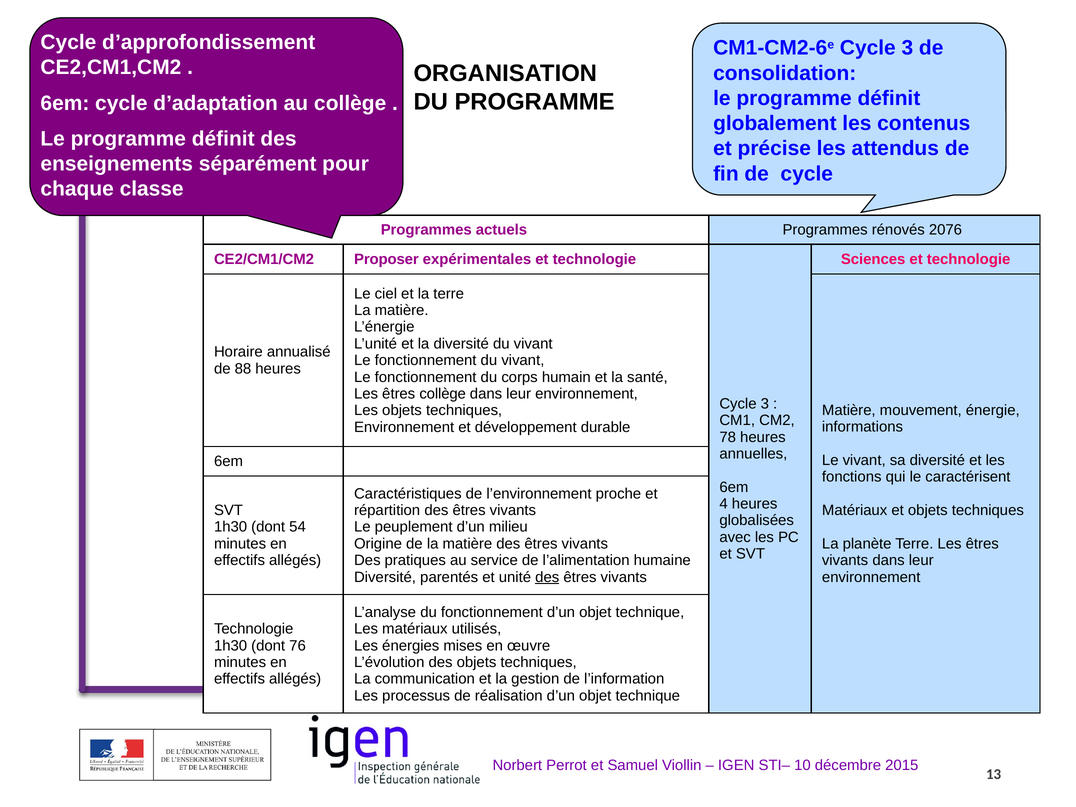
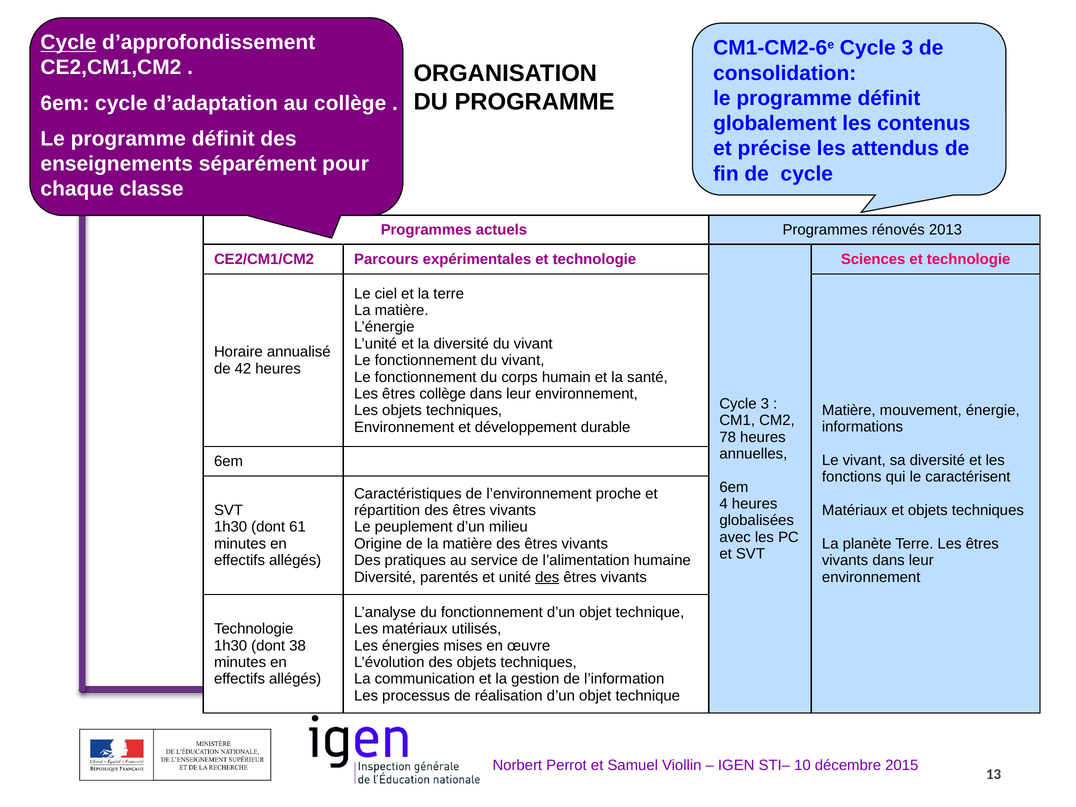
Cycle underline: none -> present (68, 42)
2076: 2076 -> 2013 (945, 230)
Proposer: Proposer -> Parcours (386, 259)
88: 88 -> 42 (243, 369)
54: 54 -> 61 (298, 527)
76: 76 -> 38 (298, 646)
